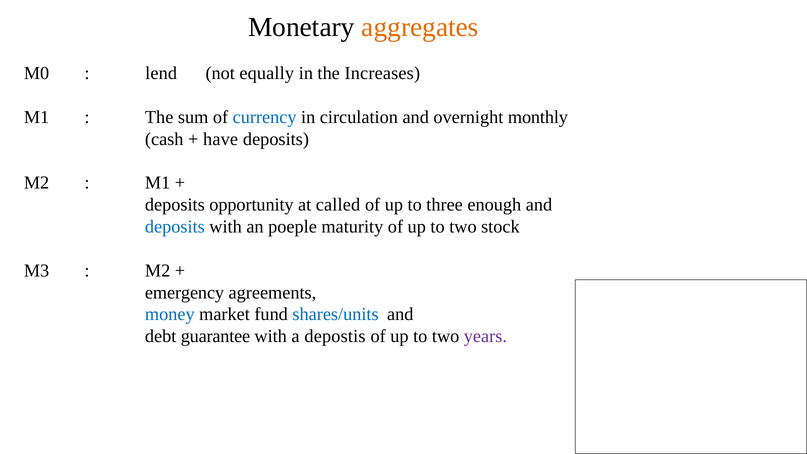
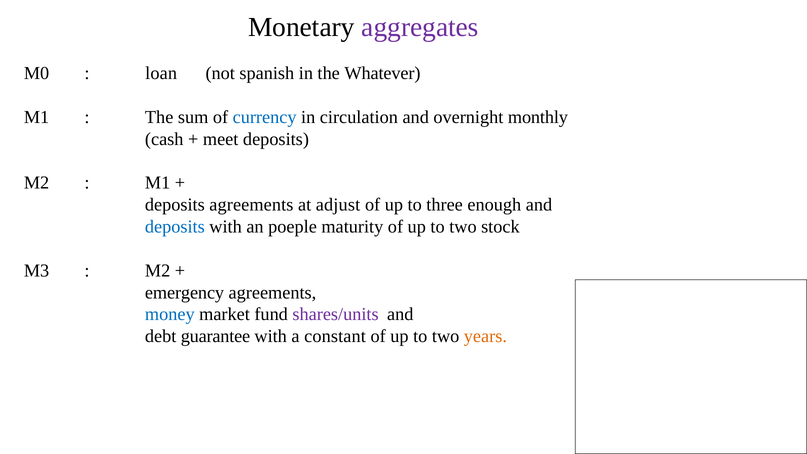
aggregates colour: orange -> purple (420, 27)
lend: lend -> loan (161, 73)
equally: equally -> spanish (267, 73)
Increases: Increases -> Whatever (382, 73)
have: have -> meet (221, 139)
deposits opportunity: opportunity -> agreements (251, 205)
called: called -> adjust (338, 205)
shares/units colour: blue -> purple (336, 314)
depostis: depostis -> constant (335, 336)
years colour: purple -> orange (485, 336)
